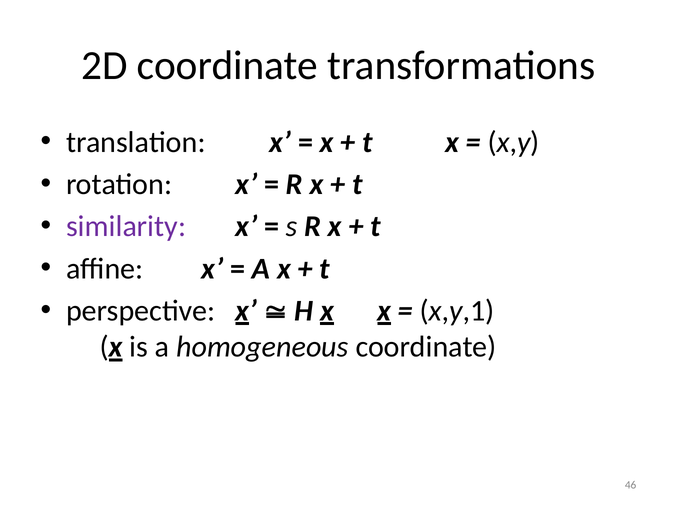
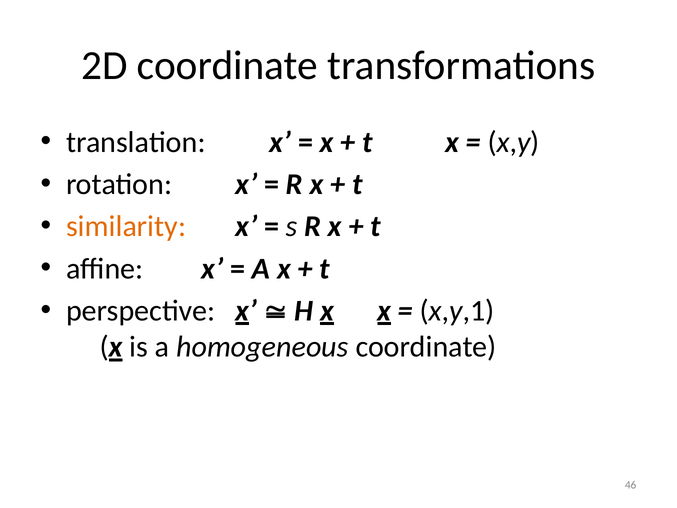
similarity colour: purple -> orange (126, 226)
